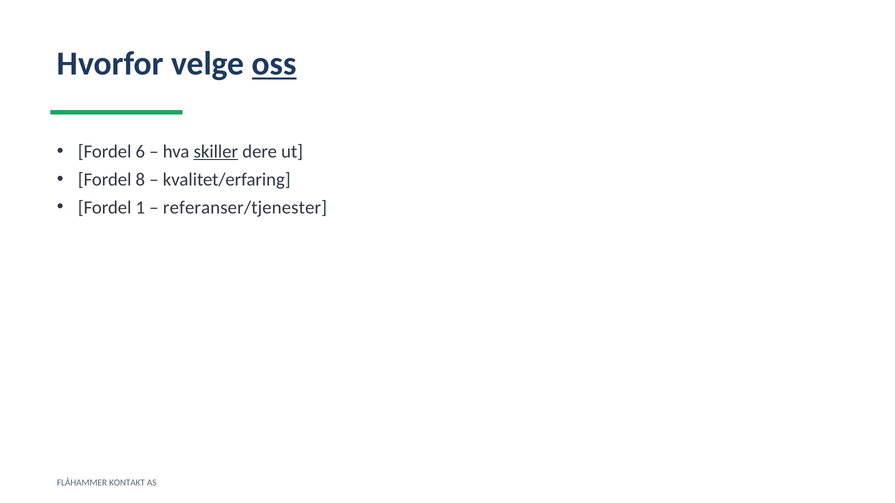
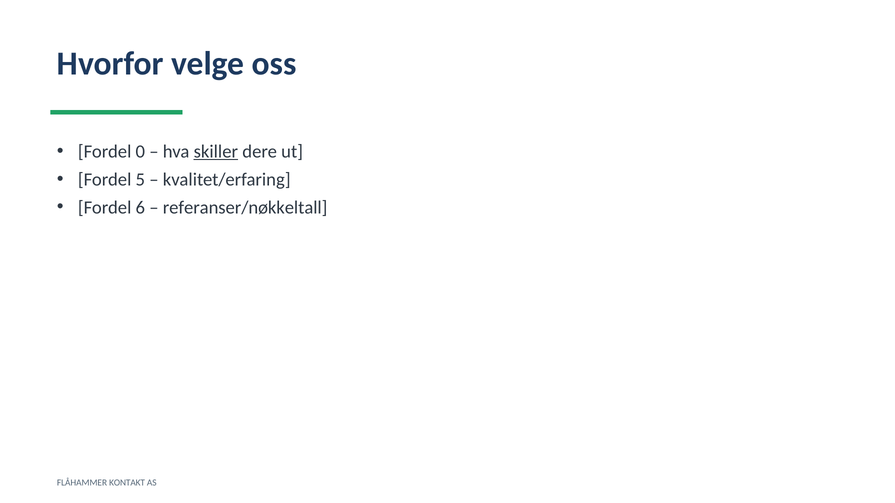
oss underline: present -> none (274, 64)
6: 6 -> 0 (140, 152)
8: 8 -> 5 (140, 180)
1: 1 -> 6 (140, 208)
referanser/tjenester: referanser/tjenester -> referanser/nøkkeltall (245, 208)
